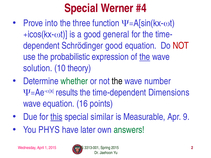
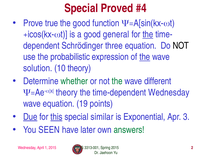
Werner: Werner -> Proved (117, 8)
into: into -> true (52, 23)
the three: three -> good (82, 23)
the underline: none -> present (148, 34)
Schrödinger good: good -> three (114, 46)
NOT colour: red -> black (181, 46)
the colour: black -> green (117, 81)
number: number -> different (158, 81)
results: results -> theory (67, 93)
time-dependent Dimensions: Dimensions -> Wednesday (169, 93)
16: 16 -> 19 (82, 104)
Due underline: none -> present (30, 117)
Measurable: Measurable -> Exponential (144, 117)
9: 9 -> 3 (186, 117)
You PHYS: PHYS -> SEEN (49, 130)
